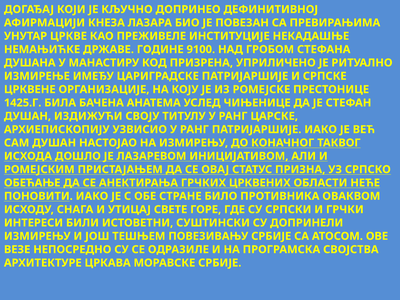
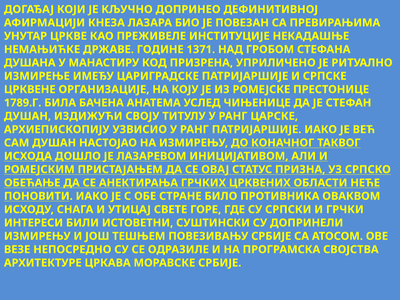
9100: 9100 -> 1371 (201, 49)
1425.Г: 1425.Г -> 1789.Г (23, 103)
